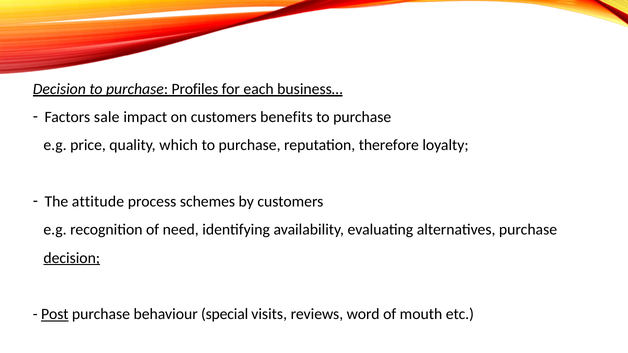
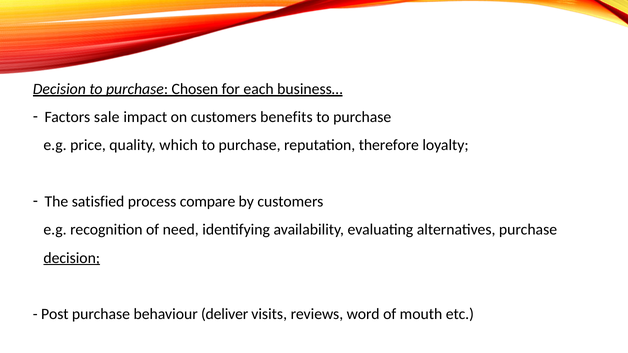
Profiles: Profiles -> Chosen (195, 89)
attitude: attitude -> satisfied (98, 202)
schemes: schemes -> compare (208, 202)
Post underline: present -> none (55, 315)
special: special -> deliver (225, 315)
